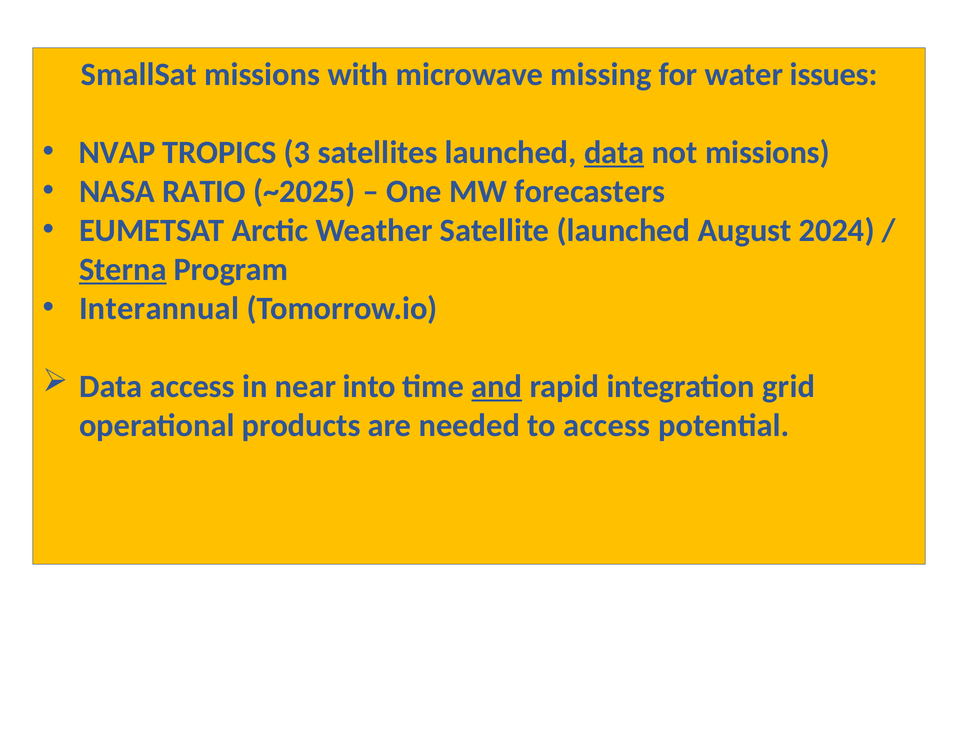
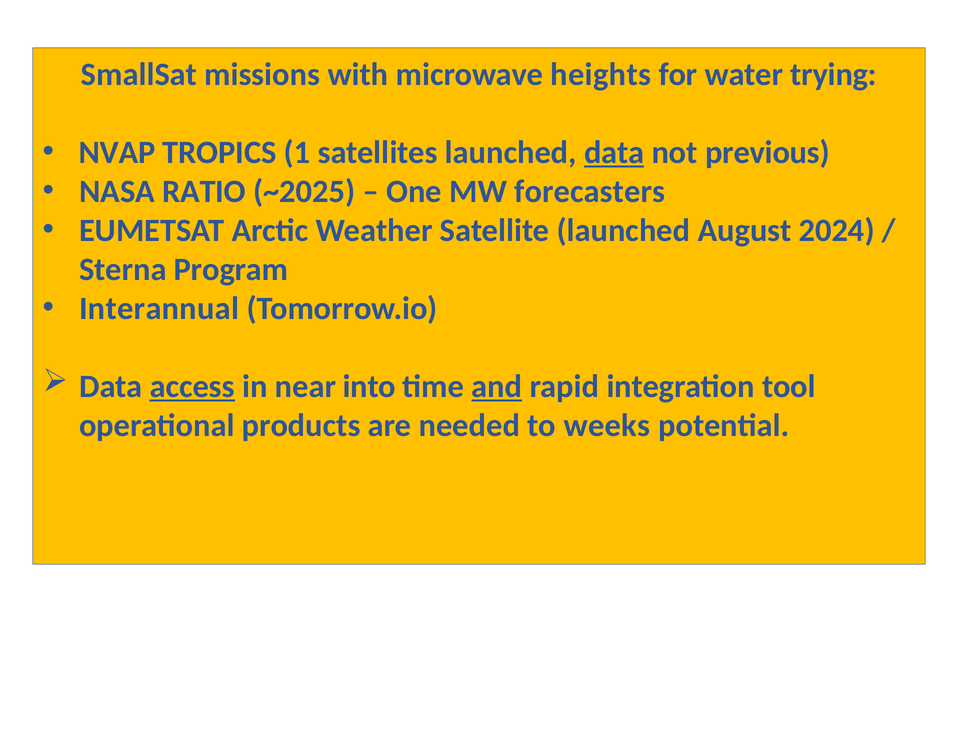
missing: missing -> heights (601, 74)
issues: issues -> trying (834, 74)
3: 3 -> 1 (297, 152)
not missions: missions -> previous (767, 152)
Sterna underline: present -> none (123, 269)
access underline: none -> present (192, 386)
grid: grid -> tool (789, 386)
to access: access -> weeks (607, 425)
